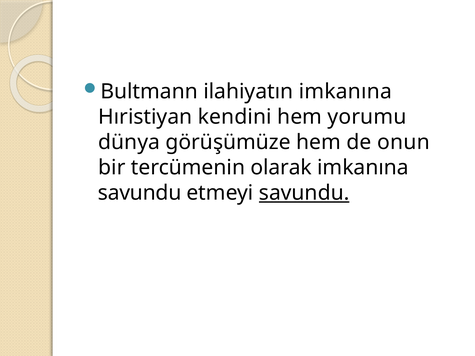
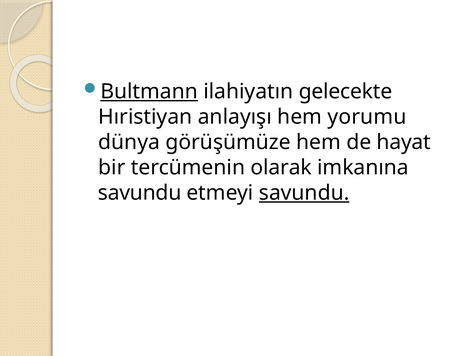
Bultmann underline: none -> present (149, 92)
ilahiyatın imkanına: imkanına -> gelecekte (346, 92)
kendini: kendini -> anlayışı (235, 117)
onun: onun -> hayat (404, 142)
